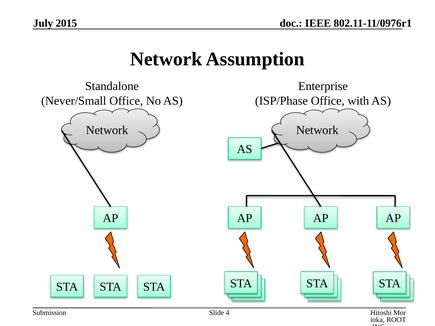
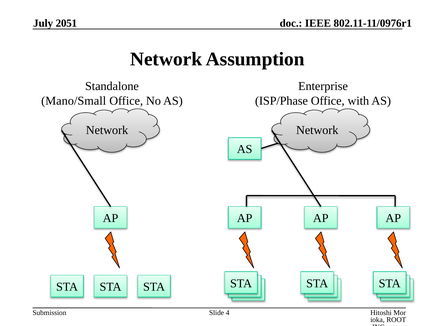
2015: 2015 -> 2051 (66, 23)
Never/Small: Never/Small -> Mano/Small (74, 101)
